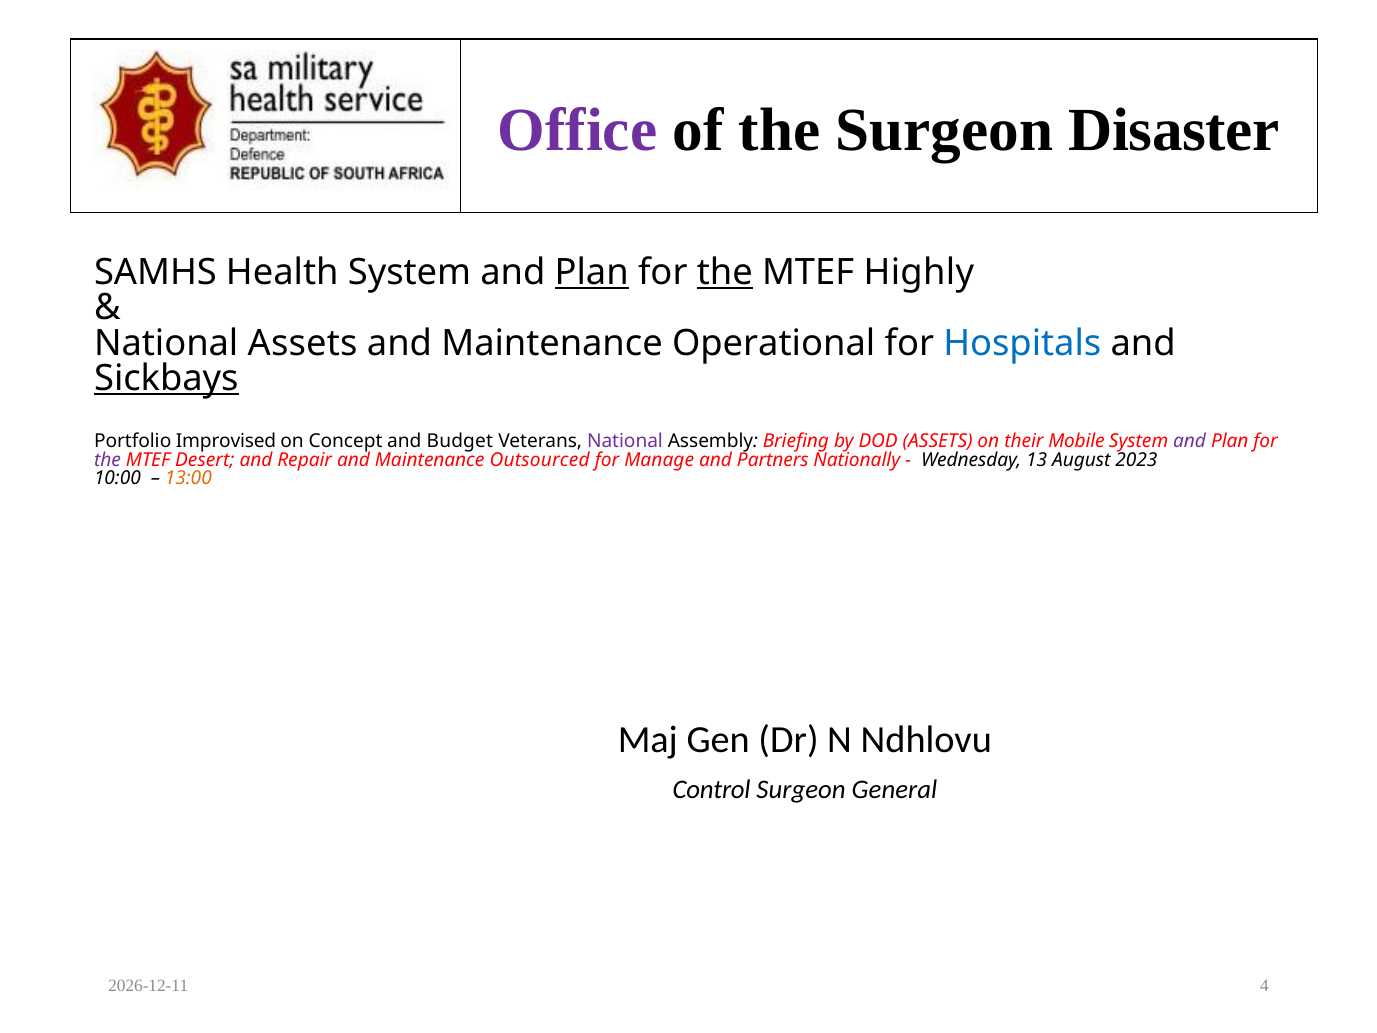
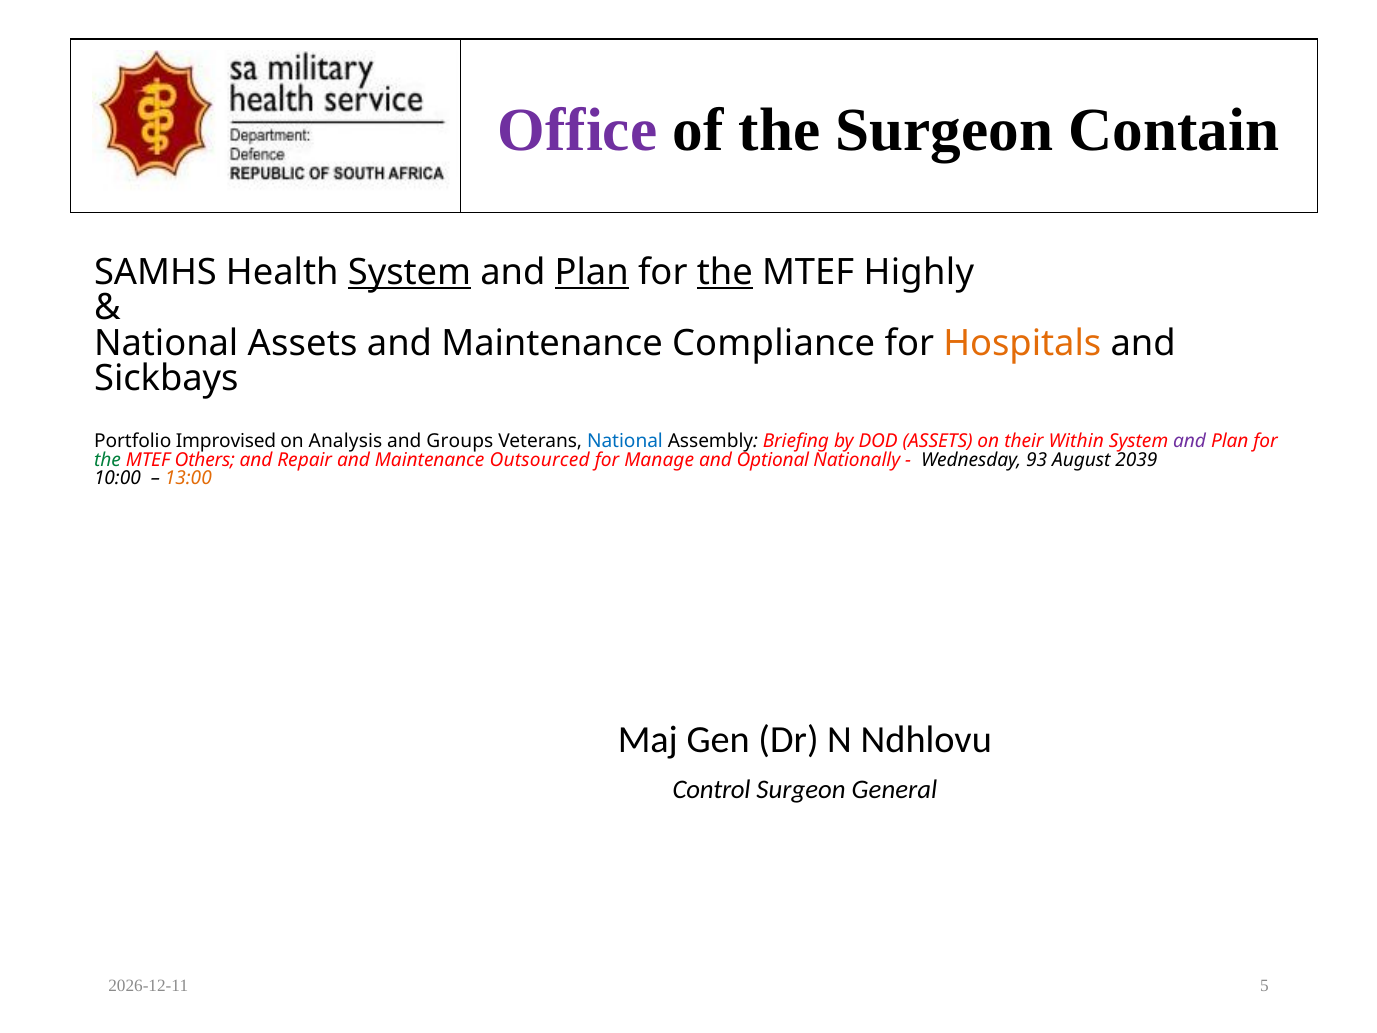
Disaster: Disaster -> Contain (1174, 130)
System underline: none -> present (409, 273)
Operational: Operational -> Compliance (774, 343)
Hospitals colour: blue -> orange (1022, 343)
Sickbays underline: present -> none (166, 378)
Concept: Concept -> Analysis (345, 441)
Budget: Budget -> Groups (460, 441)
National colour: purple -> blue (625, 441)
Mobile: Mobile -> Within (1076, 441)
the colour: purple -> green (108, 460)
Desert: Desert -> Others (205, 460)
Partners: Partners -> Optional (773, 460)
13: 13 -> 93 (1037, 460)
2023: 2023 -> 2039 (1136, 460)
4: 4 -> 5 (1264, 986)
